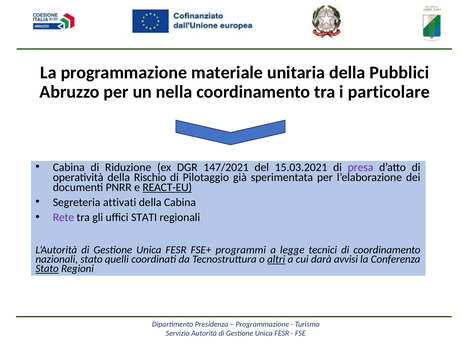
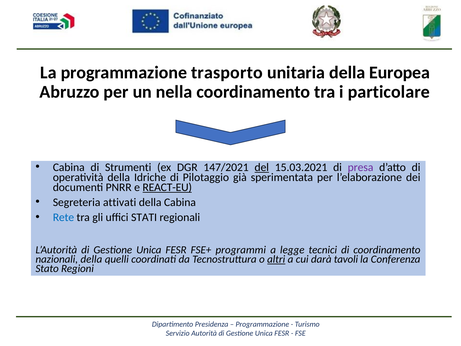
materiale: materiale -> trasporto (227, 73)
Pubblici: Pubblici -> Europea (400, 73)
Riduzione: Riduzione -> Strumenti (128, 167)
del underline: none -> present (262, 167)
Rischio: Rischio -> Idriche (150, 177)
Rete colour: purple -> blue (63, 217)
nazionali stato: stato -> della (91, 259)
avvisi: avvisi -> tavoli (346, 259)
Stato underline: present -> none (47, 269)
